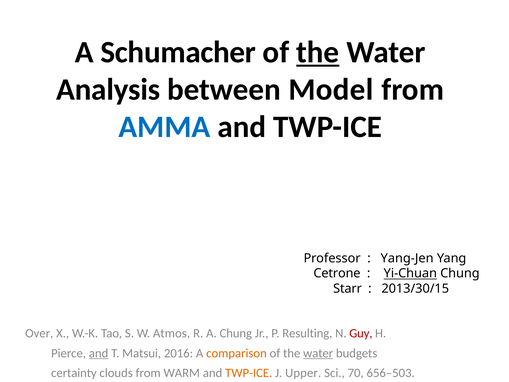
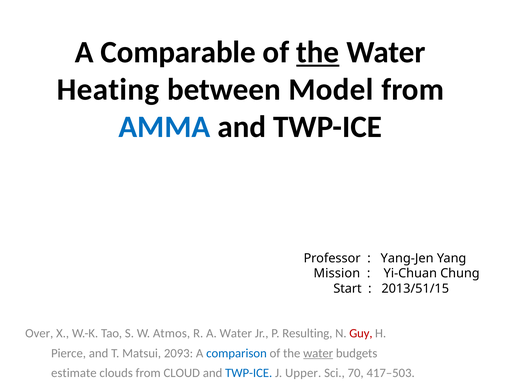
Schumacher: Schumacher -> Comparable (178, 52)
Analysis: Analysis -> Heating (108, 90)
Cetrone: Cetrone -> Mission (337, 273)
Yi-Chuan underline: present -> none (410, 273)
Starr: Starr -> Start (347, 289)
2013/30/15: 2013/30/15 -> 2013/51/15 (415, 289)
A Chung: Chung -> Water (236, 333)
and underline: present -> none (99, 353)
2016: 2016 -> 2093 (179, 353)
comparison colour: orange -> blue (236, 353)
certainty: certainty -> estimate (74, 373)
WARM: WARM -> CLOUD (182, 373)
TWP-ICE colour: orange -> blue (249, 373)
656–503: 656–503 -> 417–503 (391, 373)
